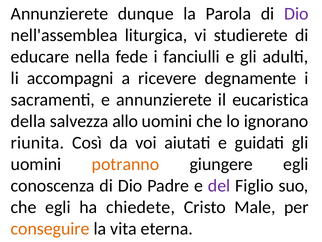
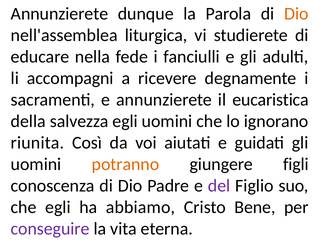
Dio colour: purple -> orange (296, 14)
salvezza allo: allo -> egli (125, 121)
giungere egli: egli -> figli (296, 164)
chiedete: chiedete -> abbiamo (141, 207)
Male: Male -> Bene (255, 207)
conseguire colour: orange -> purple (50, 228)
